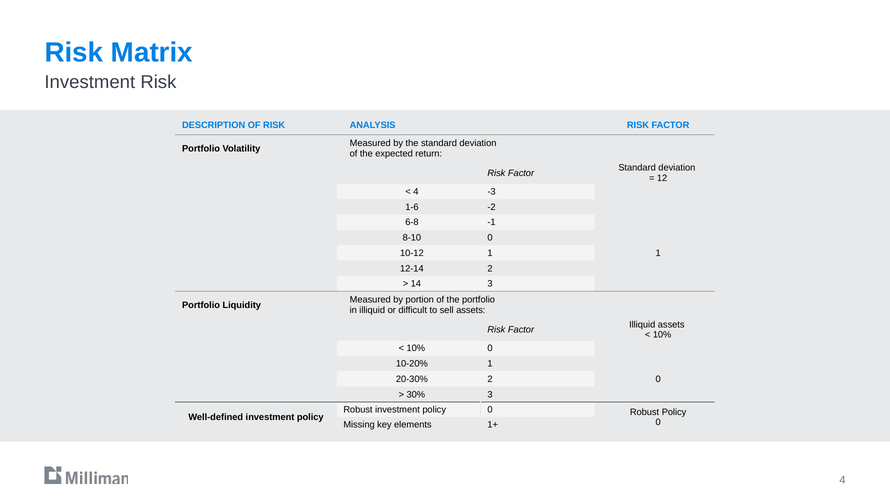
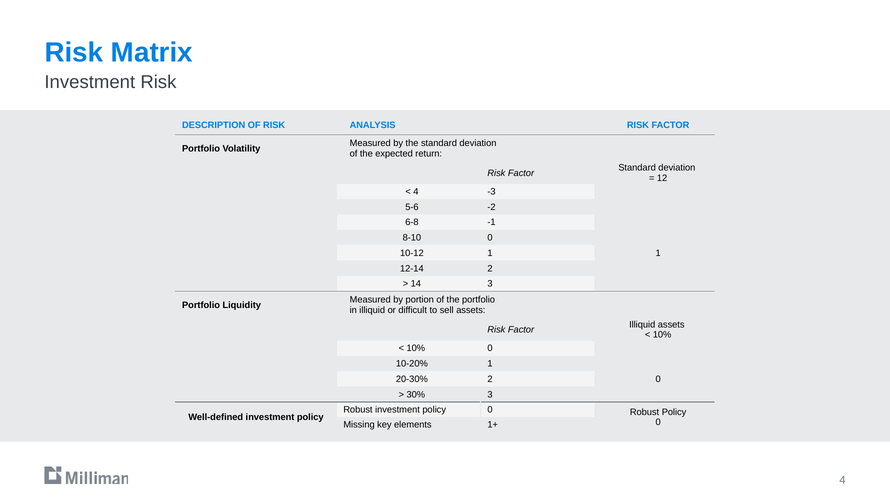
1-6: 1-6 -> 5-6 (412, 207)
